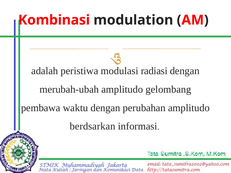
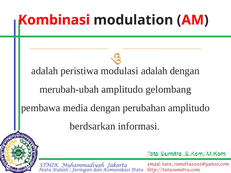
modulasi radiasi: radiasi -> adalah (154, 71)
waktu: waktu -> media (75, 108)
